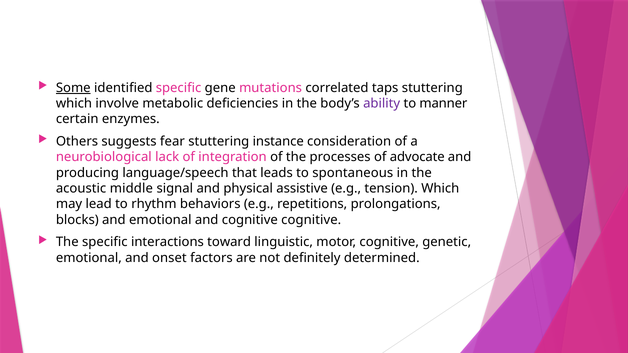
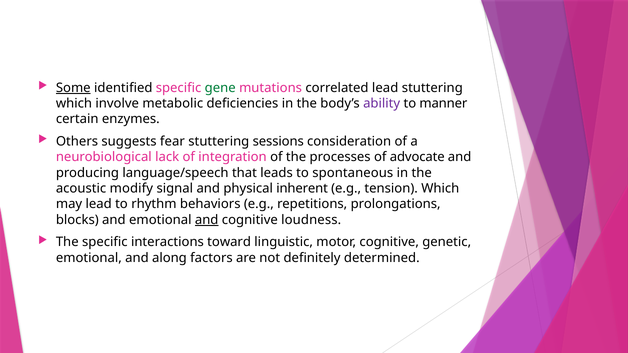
gene colour: black -> green (220, 88)
correlated taps: taps -> lead (385, 88)
instance: instance -> sessions (278, 141)
middle: middle -> modify (131, 189)
assistive: assistive -> inherent (302, 189)
and underline: none -> present (207, 220)
cognitive cognitive: cognitive -> loudness (311, 220)
onset: onset -> along (169, 258)
